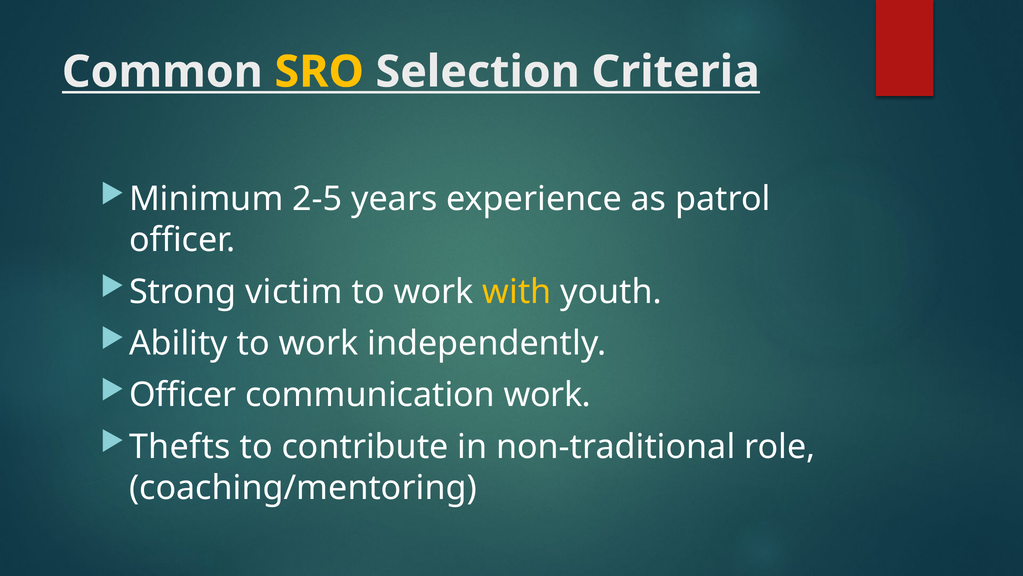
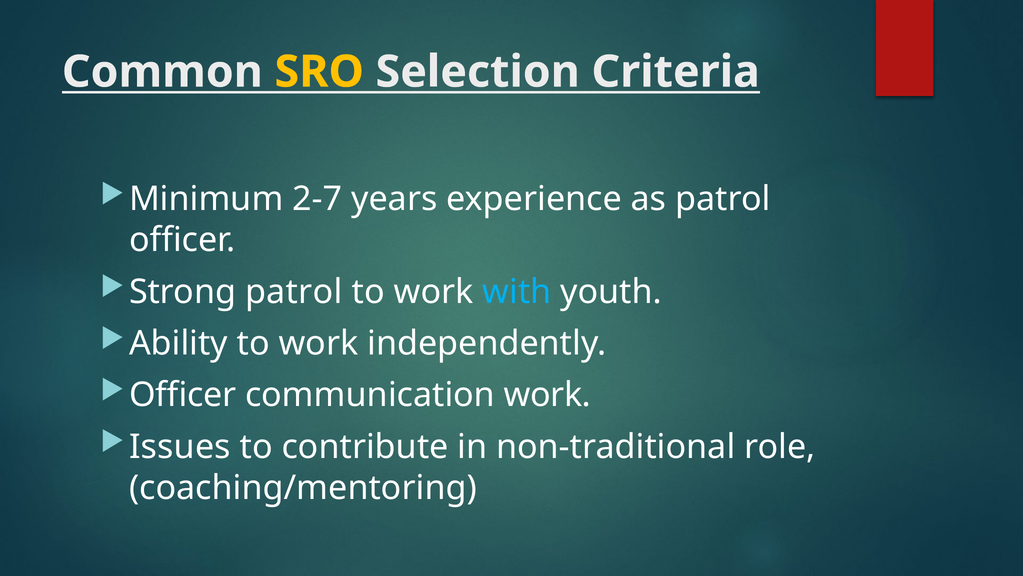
2-5: 2-5 -> 2-7 (317, 199)
Strong victim: victim -> patrol (294, 292)
with colour: yellow -> light blue (517, 292)
Thefts: Thefts -> Issues (180, 446)
